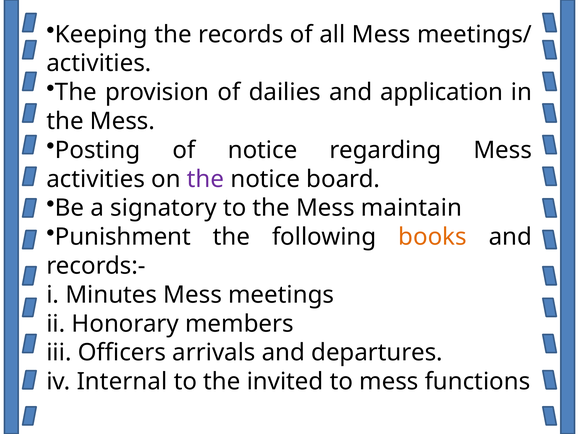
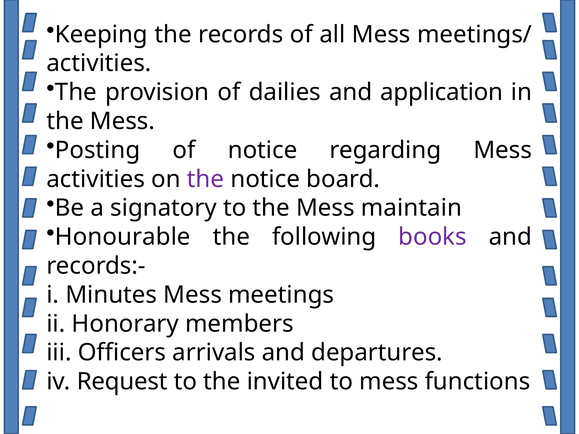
Punishment: Punishment -> Honourable (123, 237)
books colour: orange -> purple (433, 237)
Internal: Internal -> Request (122, 382)
